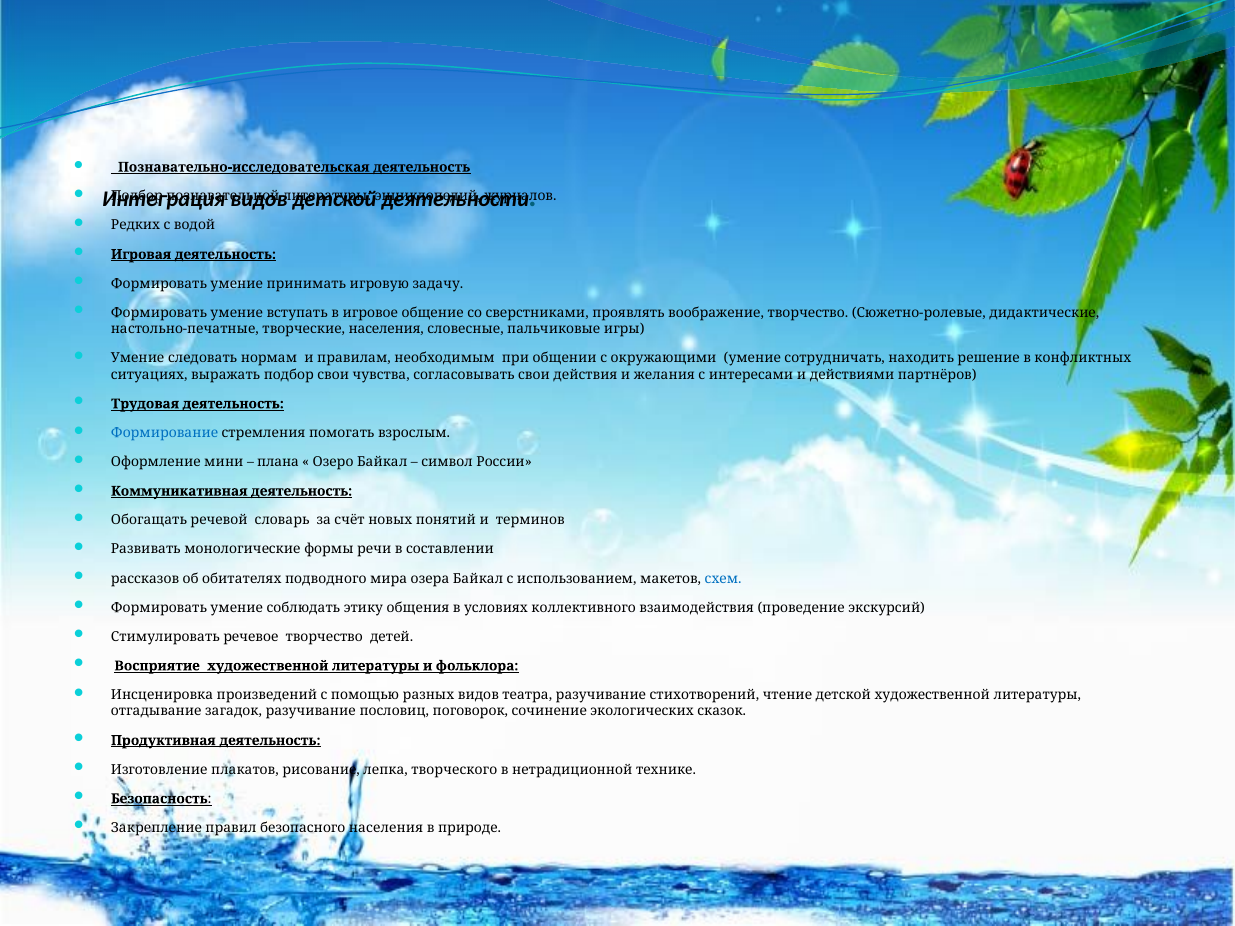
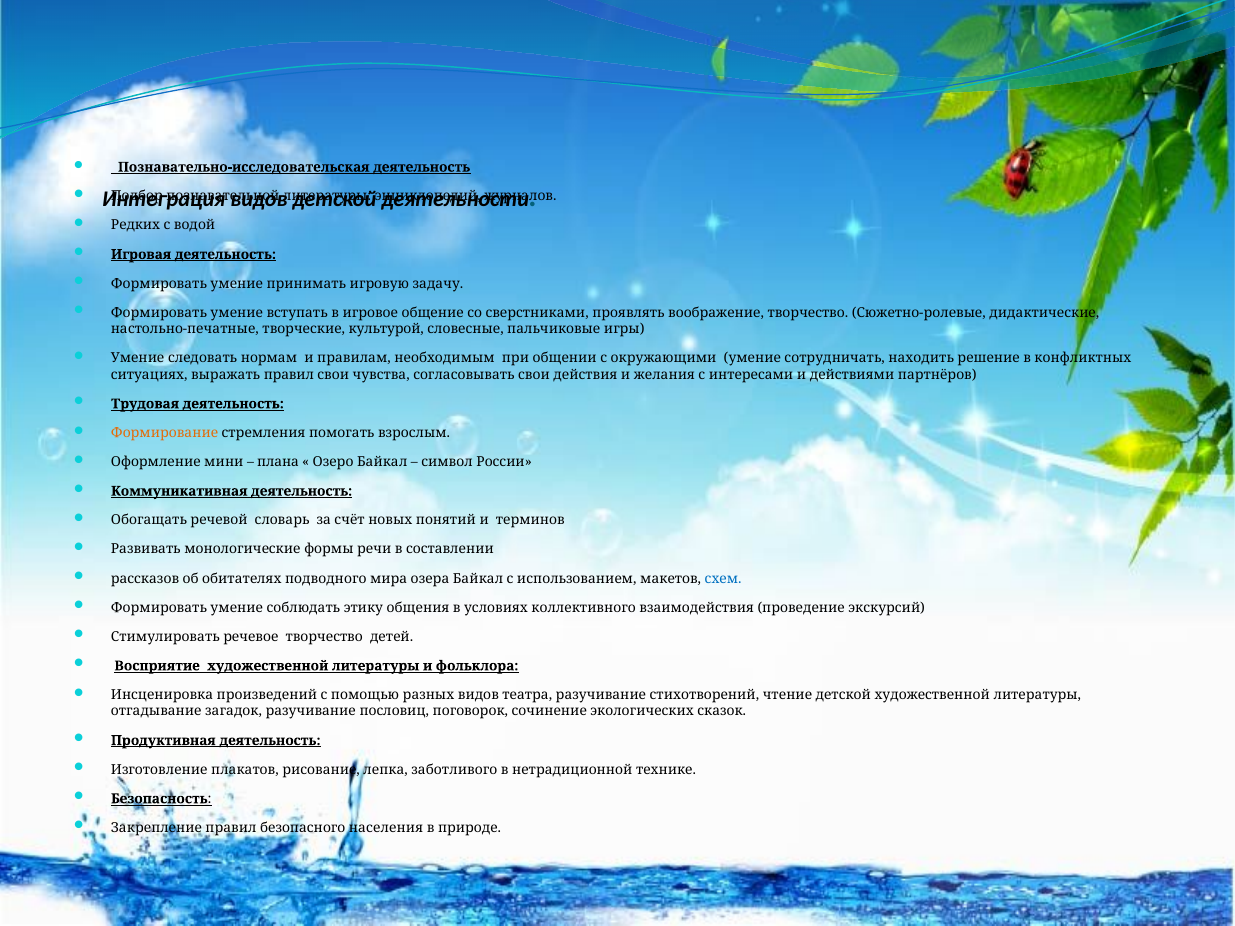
творческие населения: населения -> культурой (386, 329)
выражать подбор: подбор -> правил (289, 375)
Формирование colour: blue -> orange (165, 433)
творческого: творческого -> заботливого (454, 770)
